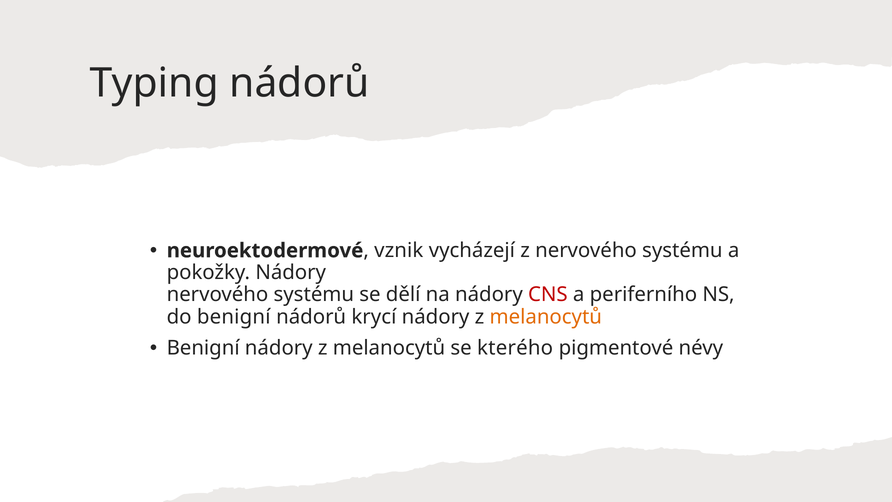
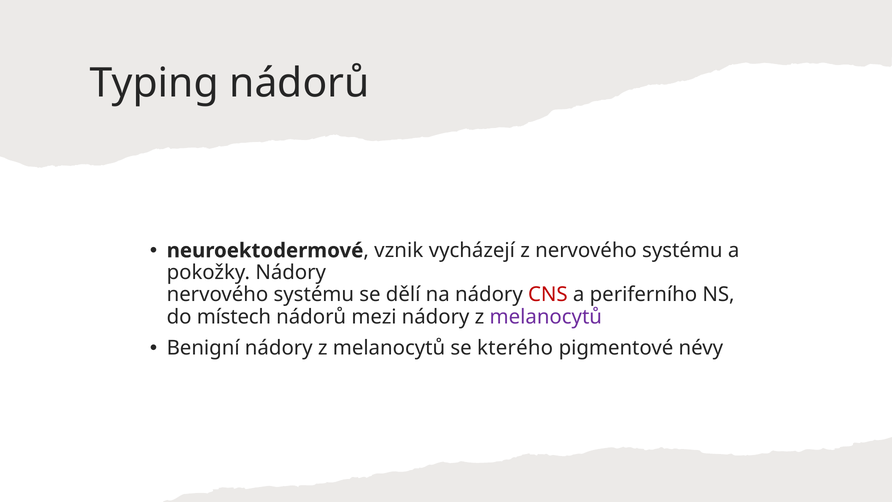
do benigní: benigní -> místech (234, 317)
krycí: krycí -> mezi (374, 317)
melanocytů colour: orange -> purple (546, 317)
